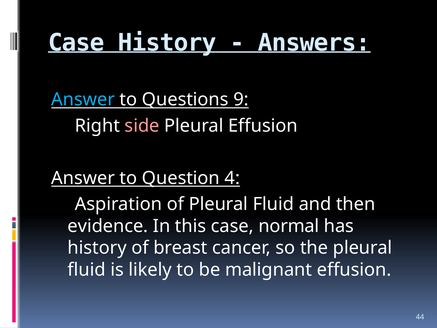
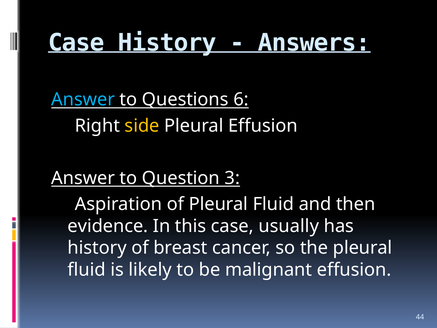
9: 9 -> 6 (241, 100)
side colour: pink -> yellow (142, 126)
4: 4 -> 3 (232, 178)
normal: normal -> usually (289, 226)
